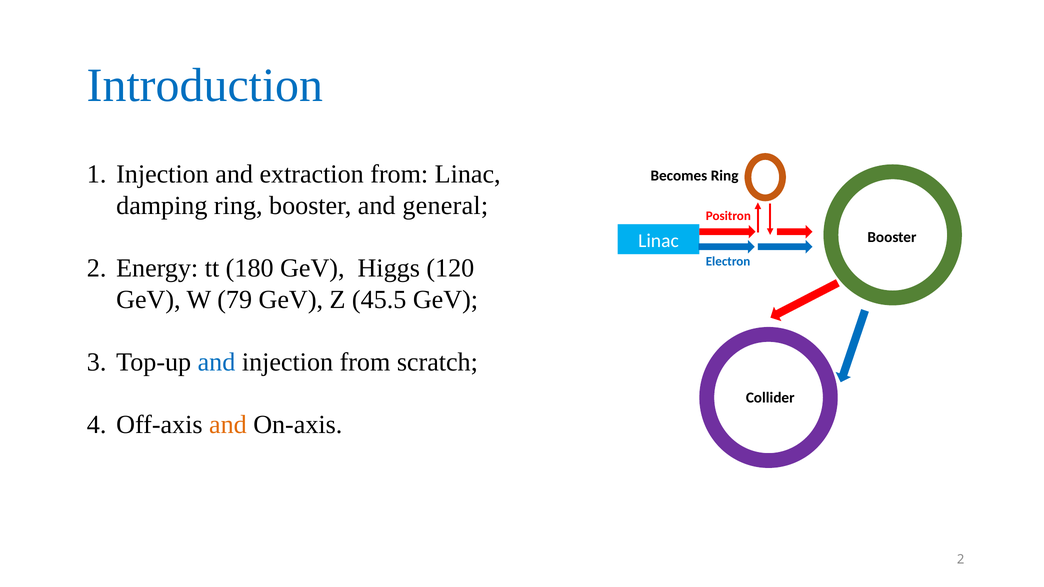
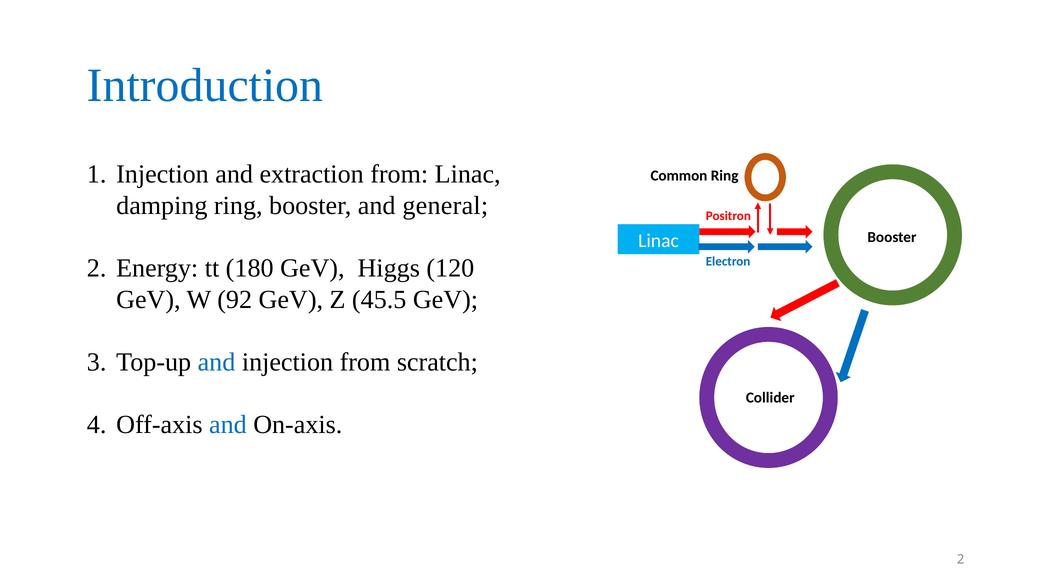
Becomes: Becomes -> Common (679, 176)
79: 79 -> 92 (235, 300)
and colour: orange -> blue (228, 425)
